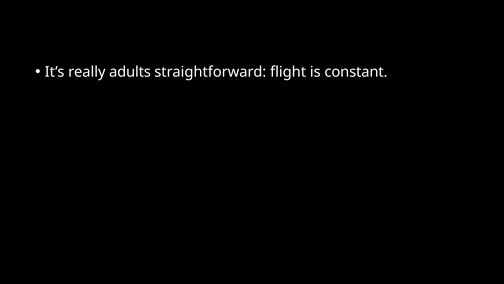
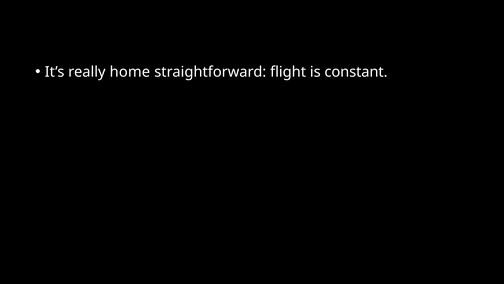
adults: adults -> home (130, 72)
